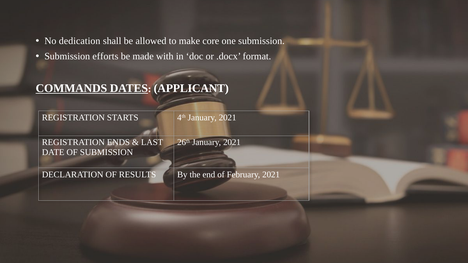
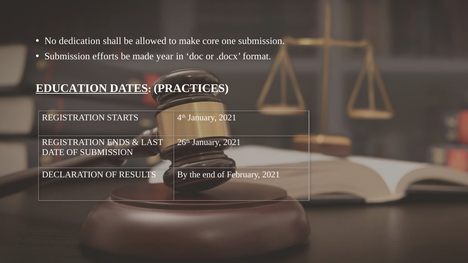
with: with -> year (165, 56)
COMMANDS: COMMANDS -> EDUCATION (71, 88)
APPLICANT: APPLICANT -> PRACTICES (191, 88)
